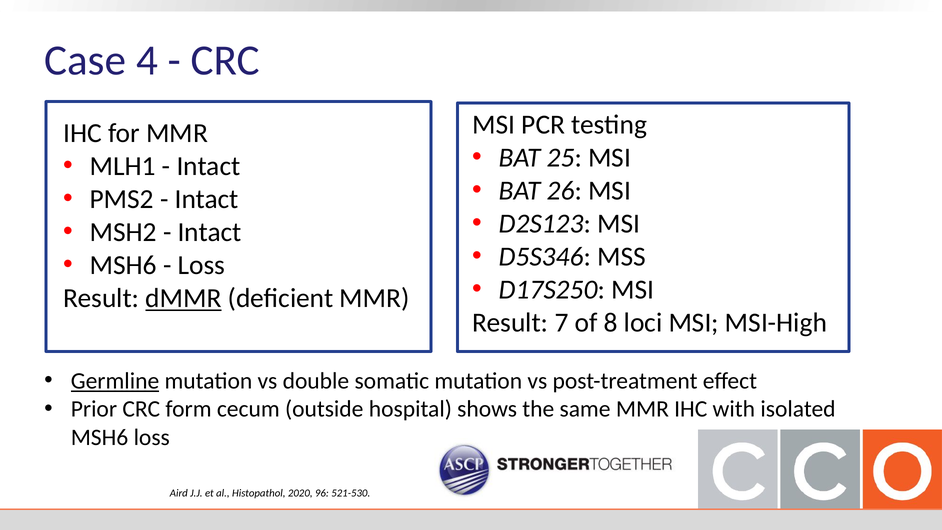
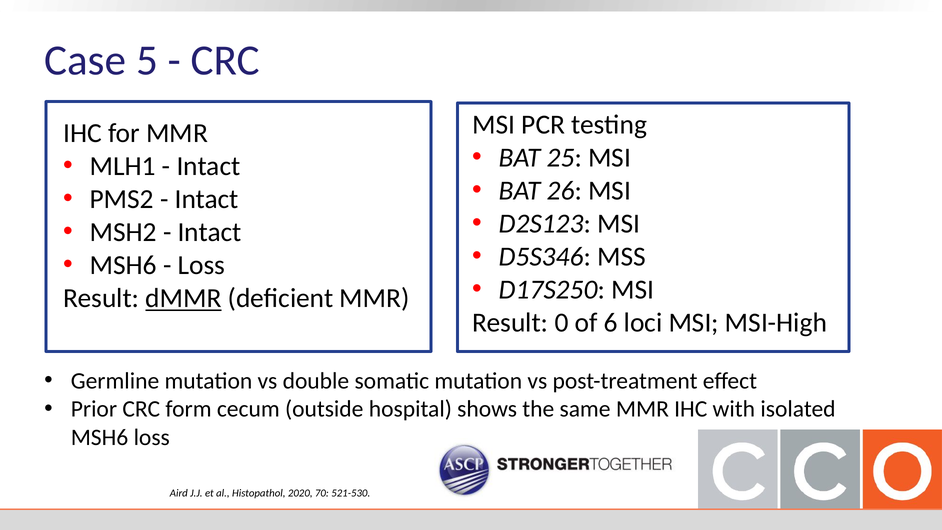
4: 4 -> 5 (147, 61)
7: 7 -> 0 (561, 323)
8: 8 -> 6 (611, 323)
Germline underline: present -> none (115, 381)
96: 96 -> 70 (322, 493)
